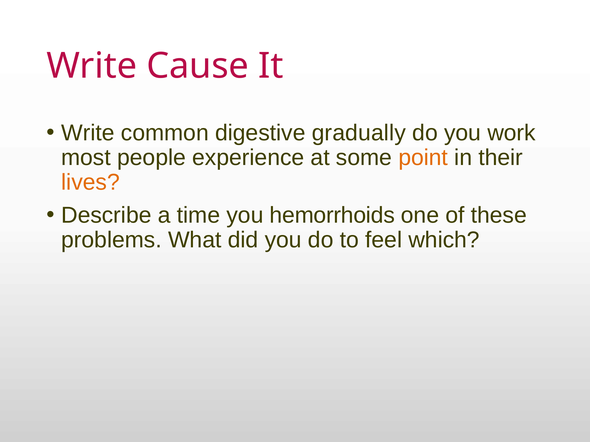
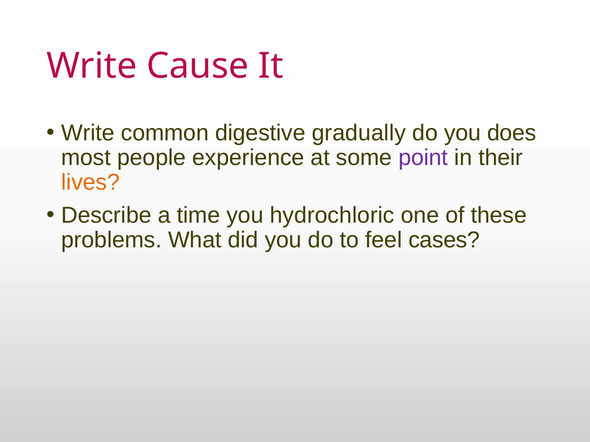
work: work -> does (512, 133)
point colour: orange -> purple (423, 158)
hemorrhoids: hemorrhoids -> hydrochloric (332, 215)
which: which -> cases (444, 240)
